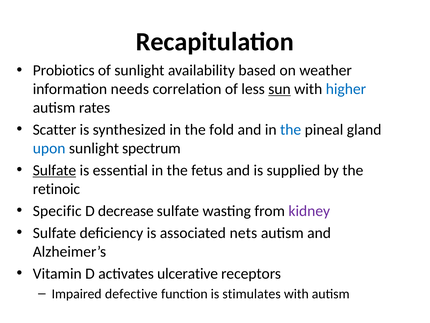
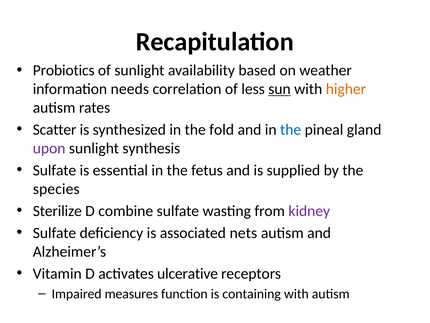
higher colour: blue -> orange (346, 89)
upon colour: blue -> purple (49, 148)
spectrum: spectrum -> synthesis (151, 148)
Sulfate underline: present -> none (54, 170)
retinoic: retinoic -> species (56, 189)
Specific: Specific -> Sterilize (57, 211)
decrease: decrease -> combine (126, 211)
defective: defective -> measures (131, 293)
stimulates: stimulates -> containing (252, 293)
